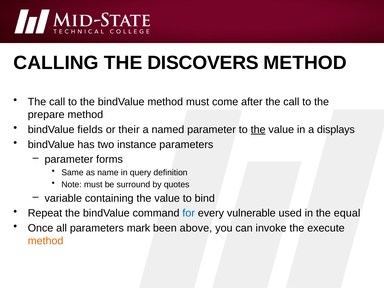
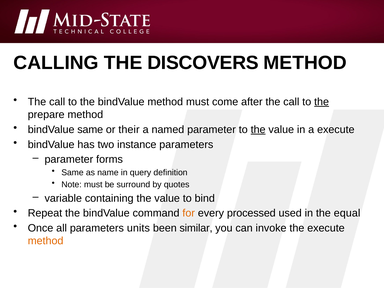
the underline: none -> present (322, 102)
bindValue fields: fields -> same (90, 130)
a displays: displays -> execute (336, 130)
for colour: blue -> orange (189, 213)
vulnerable: vulnerable -> processed (251, 213)
mark: mark -> units (138, 228)
above: above -> similar (196, 228)
